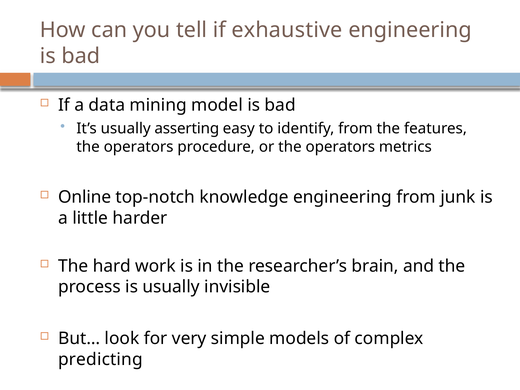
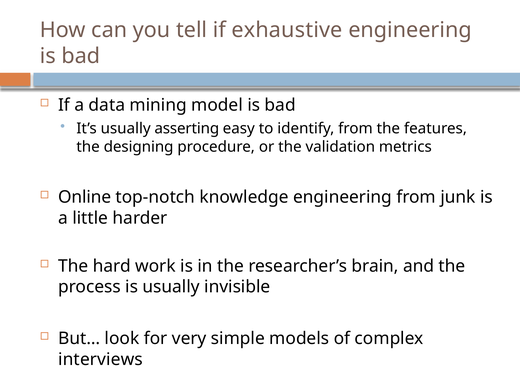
operators: operators -> designing (139, 147)
or the operators: operators -> validation (340, 147)
predicting: predicting -> interviews (100, 359)
